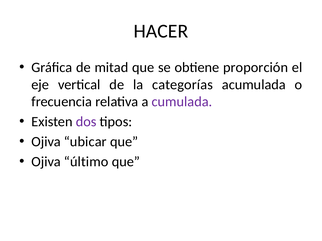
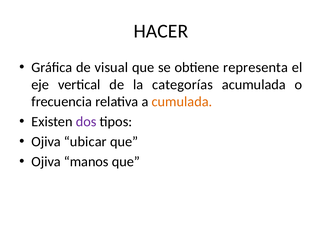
mitad: mitad -> visual (111, 68)
proporción: proporción -> representa (256, 68)
cumulada colour: purple -> orange (182, 102)
último: último -> manos (86, 162)
